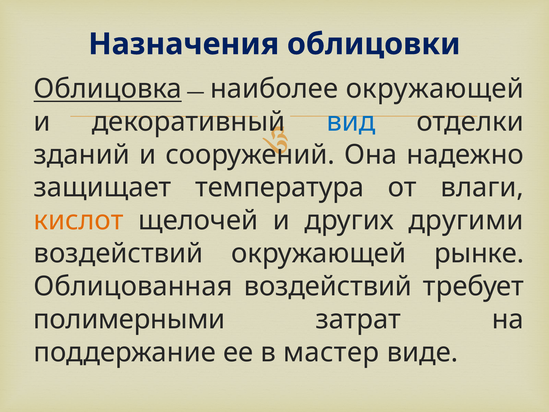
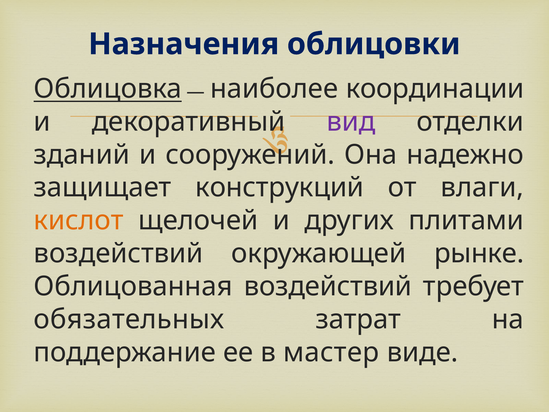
наиболее окружающей: окружающей -> координации (435, 89)
вид colour: blue -> purple (351, 122)
температура: температура -> конструкций (280, 187)
другими: другими -> плитами (466, 220)
полимерными: полимерными -> обязательных (129, 319)
